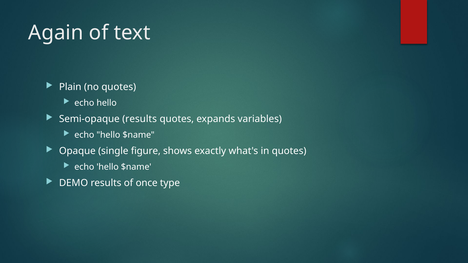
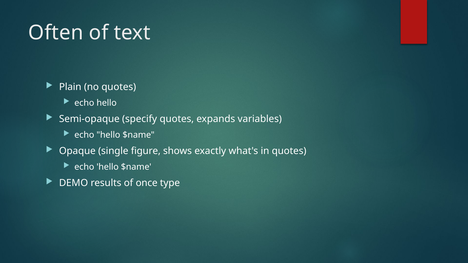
Again: Again -> Often (56, 33)
Semi-opaque results: results -> specify (140, 119)
